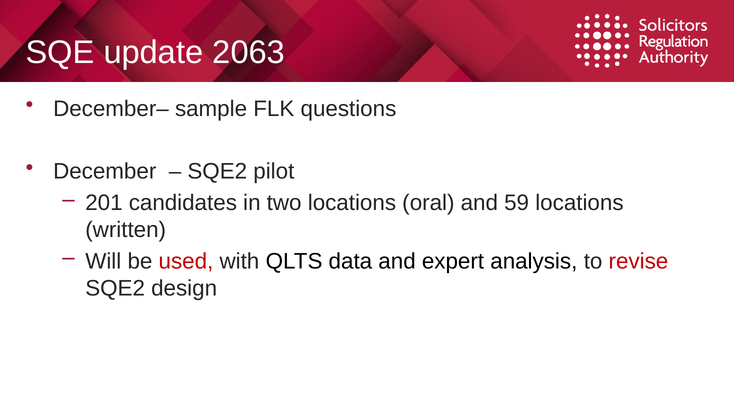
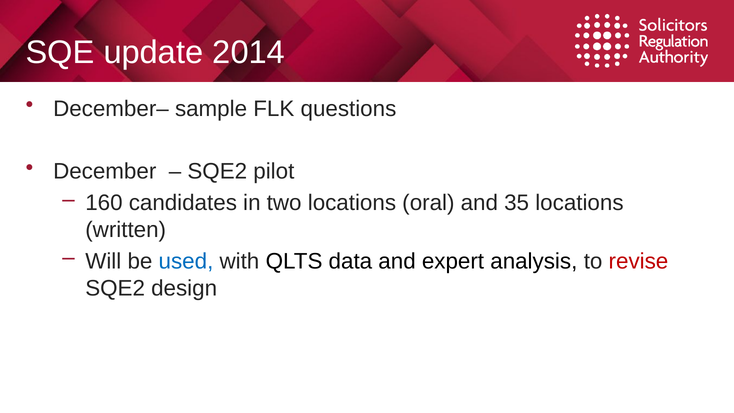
2063: 2063 -> 2014 (249, 52)
201: 201 -> 160 (104, 203)
59: 59 -> 35 (517, 203)
used colour: red -> blue (186, 261)
